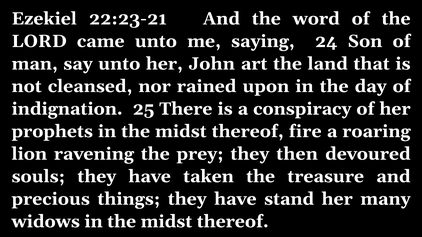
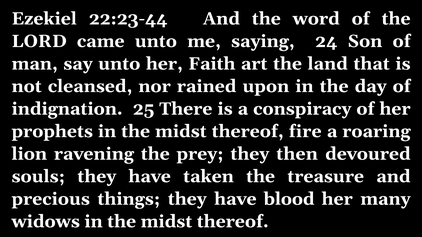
22:23-21: 22:23-21 -> 22:23-44 (128, 19)
John: John -> Faith (212, 64)
stand: stand -> blood (289, 199)
